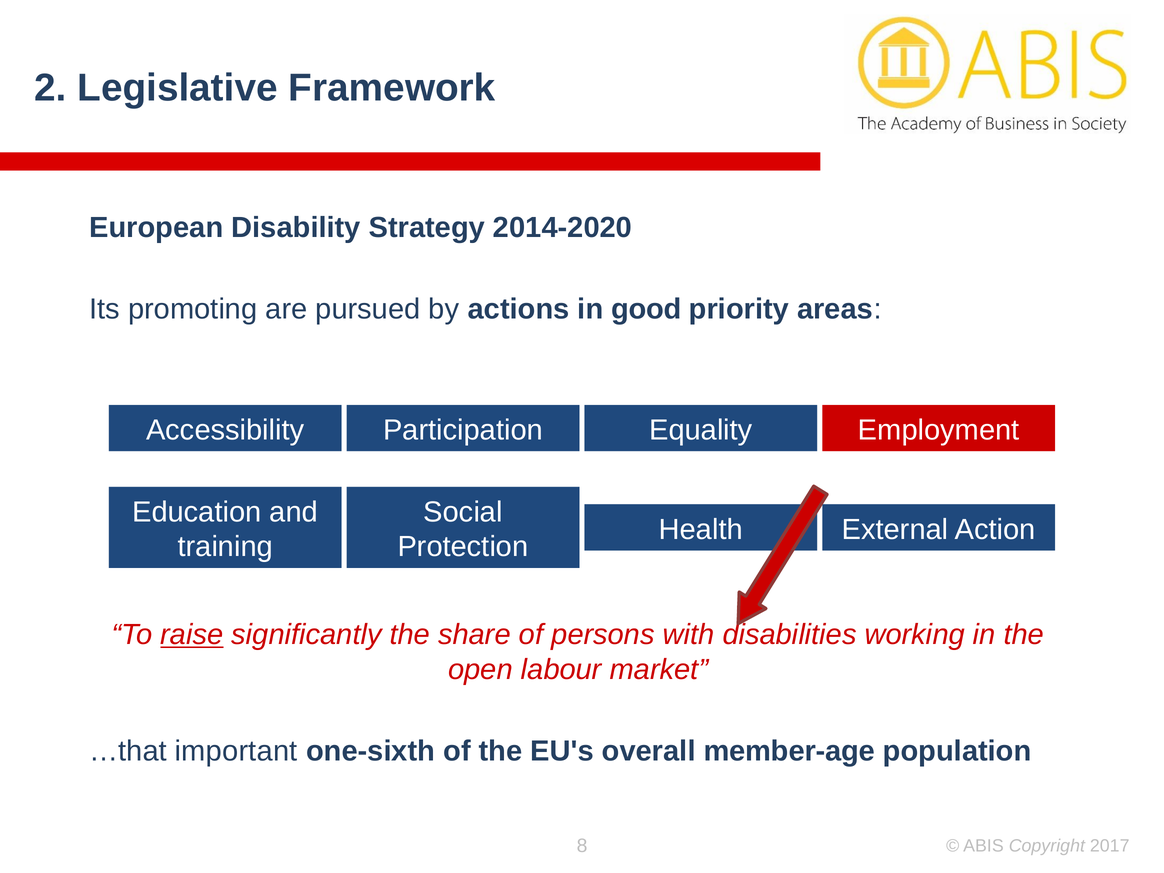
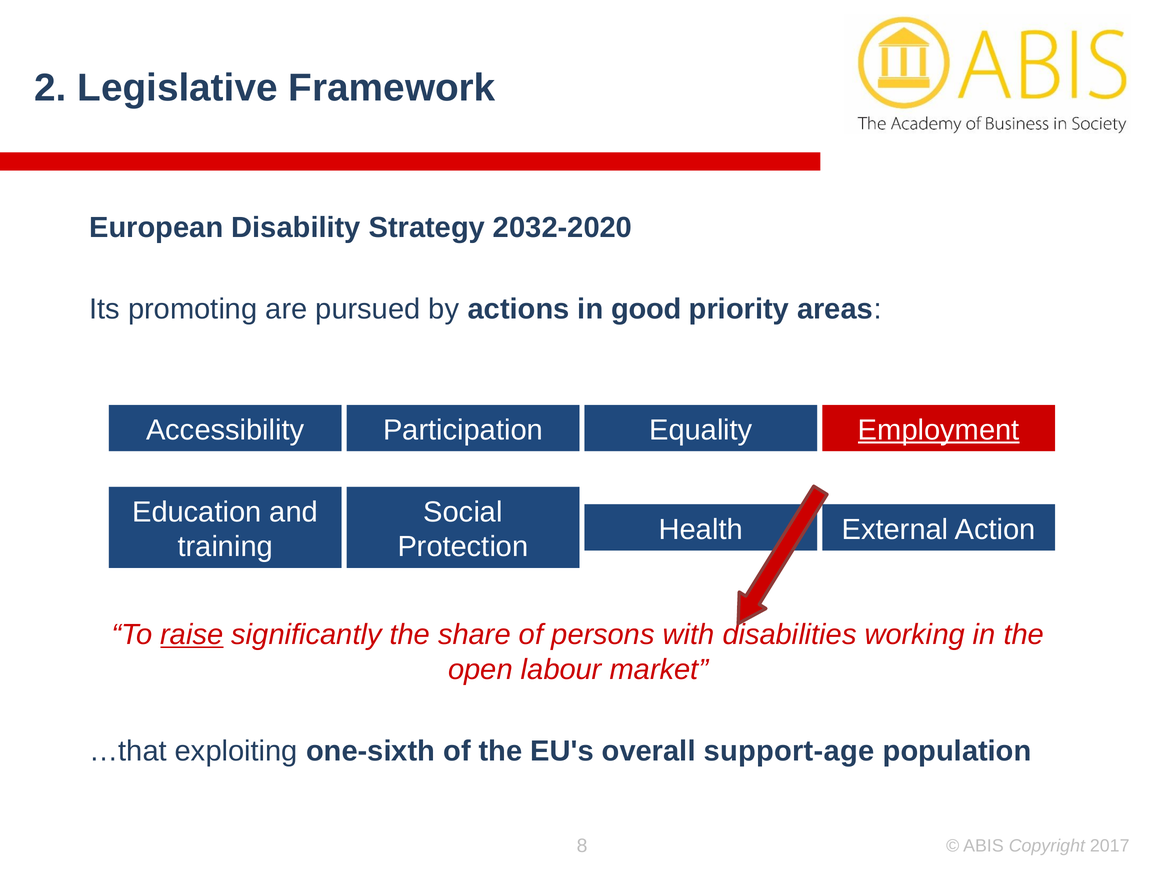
2014-2020: 2014-2020 -> 2032-2020 (563, 227)
Employment underline: none -> present (939, 430)
important: important -> exploiting (236, 751)
member-age: member-age -> support-age (789, 751)
